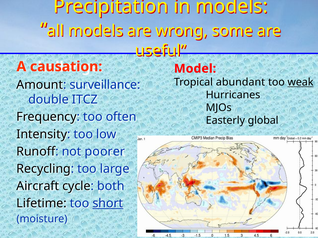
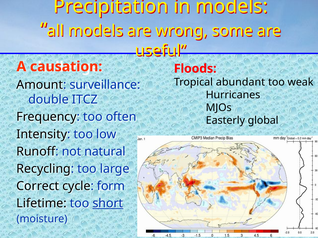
Model: Model -> Floods (195, 69)
weak underline: present -> none (301, 82)
poorer: poorer -> natural (105, 152)
Aircraft: Aircraft -> Correct (38, 186)
both: both -> form (111, 186)
